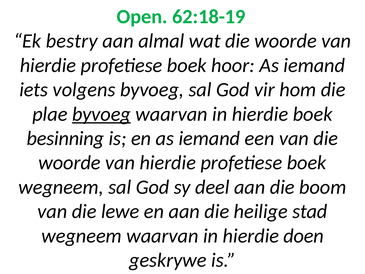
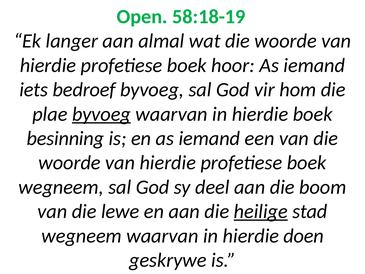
62:18-19: 62:18-19 -> 58:18-19 (209, 17)
bestry: bestry -> langer (72, 41)
volgens: volgens -> bedroef (84, 90)
heilige underline: none -> present (261, 211)
